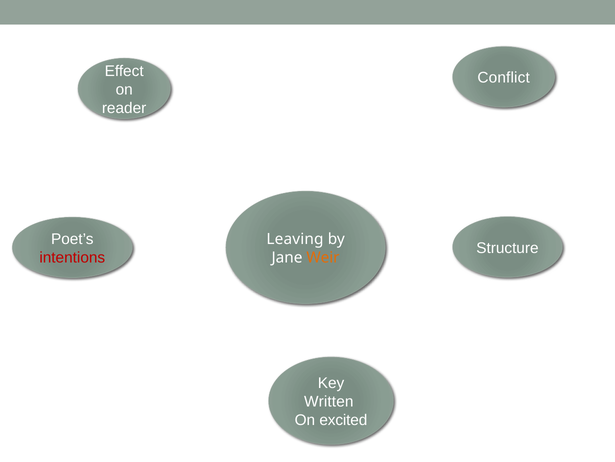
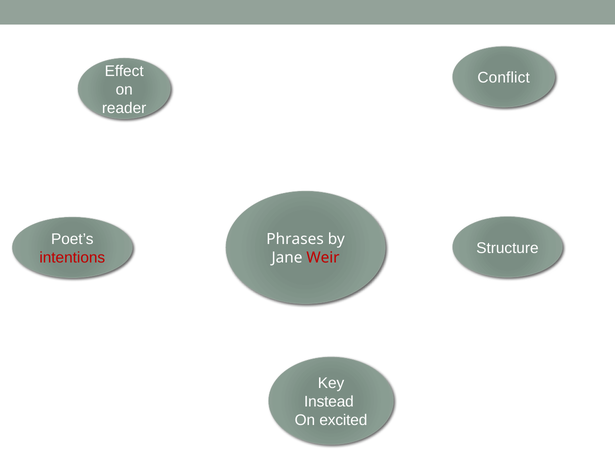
Leaving: Leaving -> Phrases (295, 239)
Weir colour: orange -> red (323, 257)
Written: Written -> Instead (329, 401)
